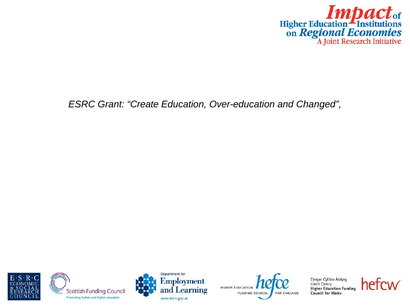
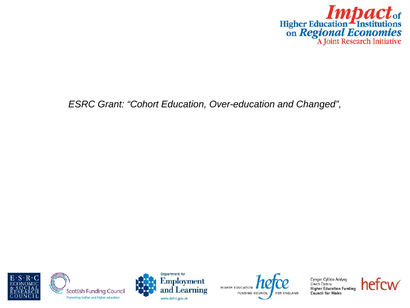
Create: Create -> Cohort (143, 104)
